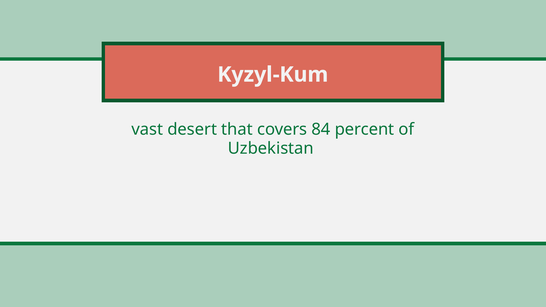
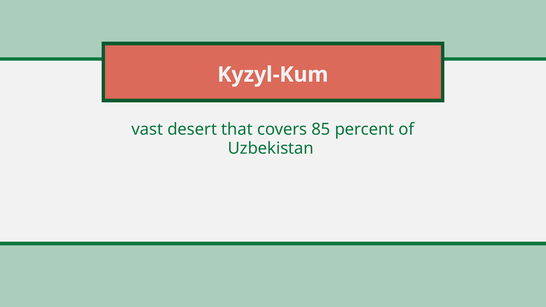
84: 84 -> 85 (321, 130)
